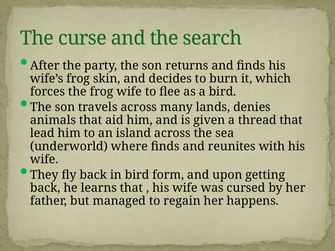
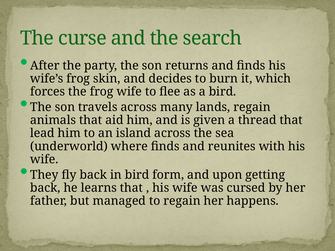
lands denies: denies -> regain (252, 107)
